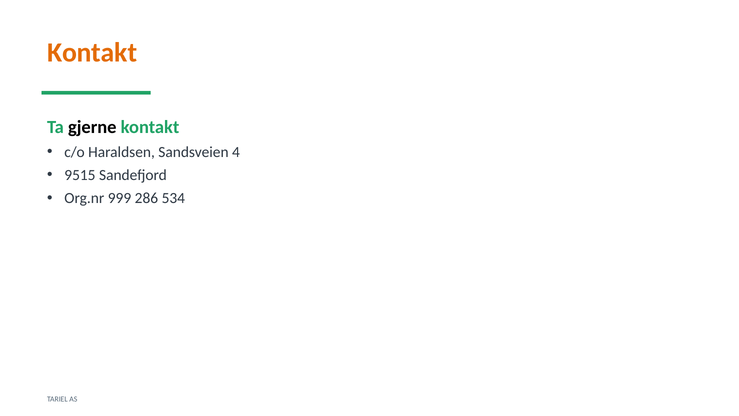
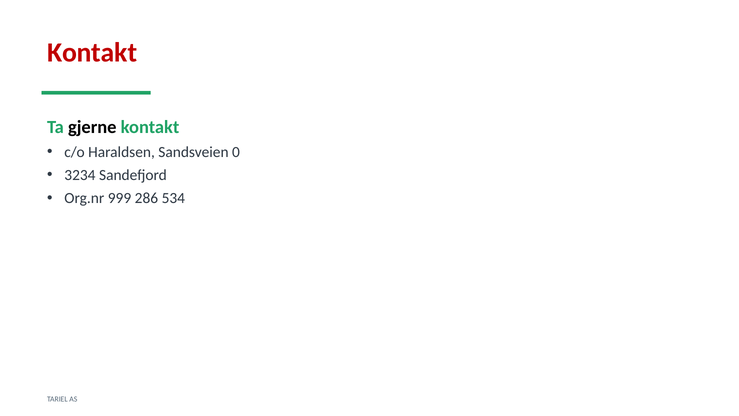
Kontakt colour: orange -> red (92, 53)
4: 4 -> 0 (236, 152)
9515: 9515 -> 3234 (80, 175)
